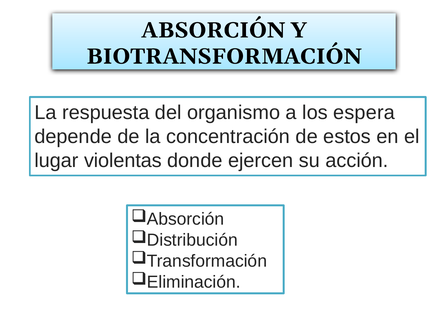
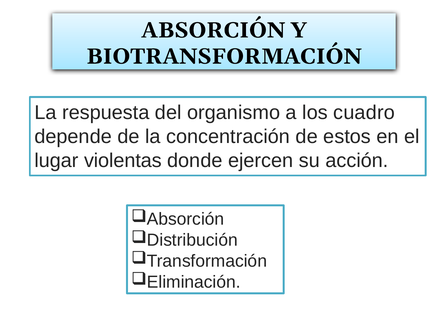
espera: espera -> cuadro (364, 113)
